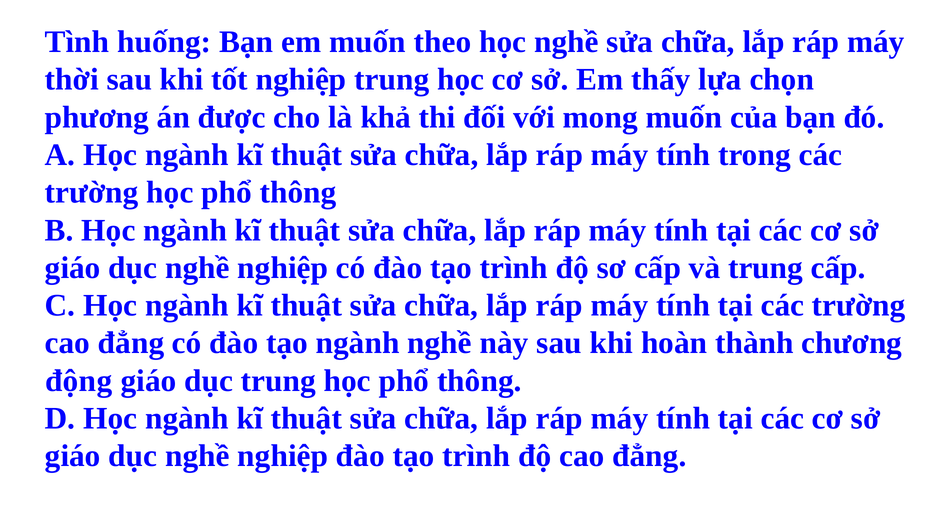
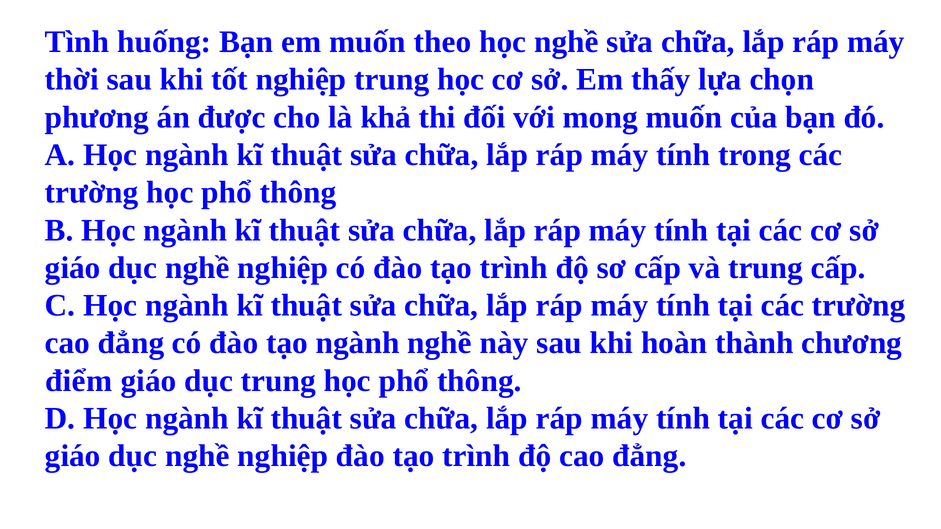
động: động -> điểm (79, 381)
